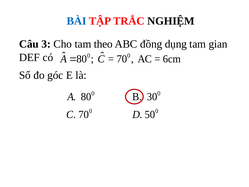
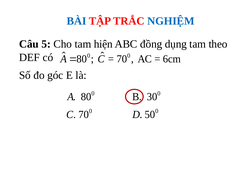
NGHIỆM colour: black -> blue (171, 21)
3: 3 -> 5 (46, 44)
theo: theo -> hiện (103, 44)
gian: gian -> theo (218, 44)
